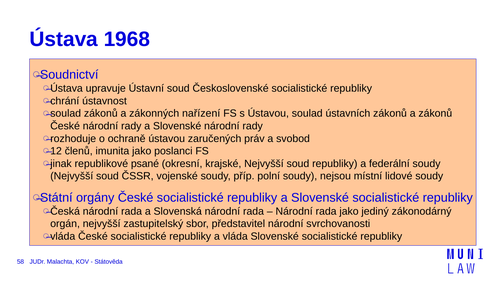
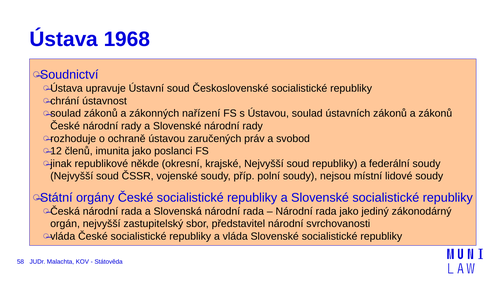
psané: psané -> někde (145, 164)
